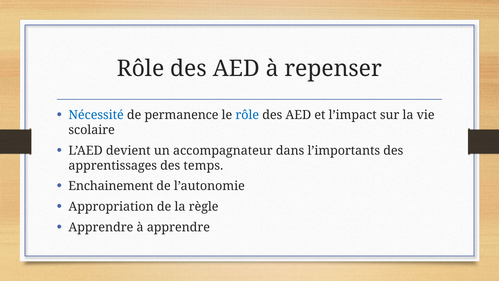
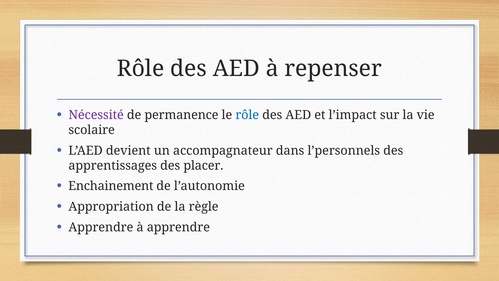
Nécessité colour: blue -> purple (96, 115)
l’importants: l’importants -> l’personnels (344, 150)
temps: temps -> placer (203, 165)
